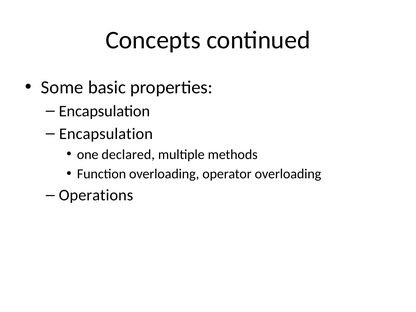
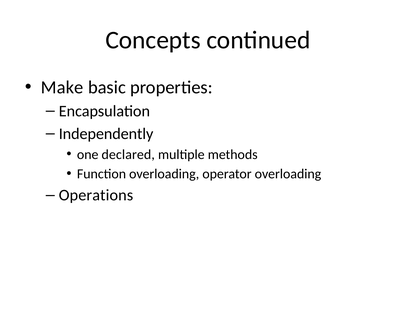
Some: Some -> Make (62, 87)
Encapsulation: Encapsulation -> Independently (106, 134)
